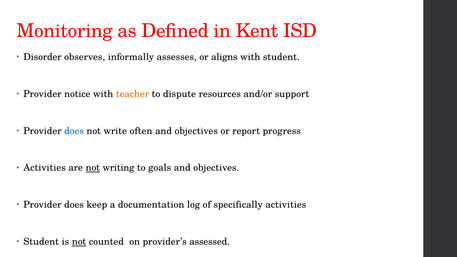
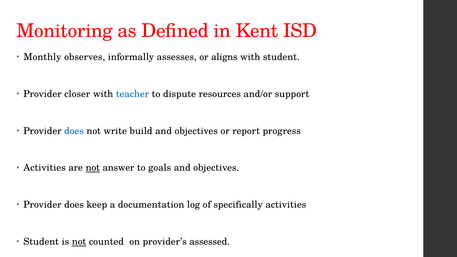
Disorder: Disorder -> Monthly (42, 57)
notice: notice -> closer (77, 94)
teacher colour: orange -> blue (132, 94)
often: often -> build (141, 131)
writing: writing -> answer (118, 168)
